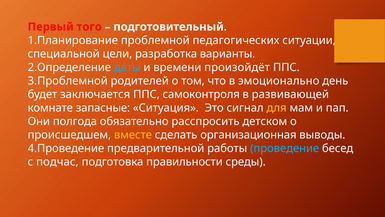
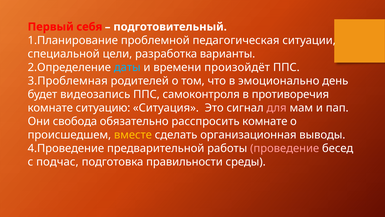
того: того -> себя (89, 27)
педагогических: педагогических -> педагогическая (236, 40)
3.Проблемной: 3.Проблемной -> 3.Проблемная (68, 81)
заключается: заключается -> видеозапись (95, 94)
развивающей: развивающей -> противоречия (290, 94)
запасные: запасные -> ситуацию (103, 108)
для colour: yellow -> pink (277, 108)
полгода: полгода -> свобода (75, 121)
расспросить детском: детском -> комнате (265, 121)
проведение colour: light blue -> pink (285, 148)
